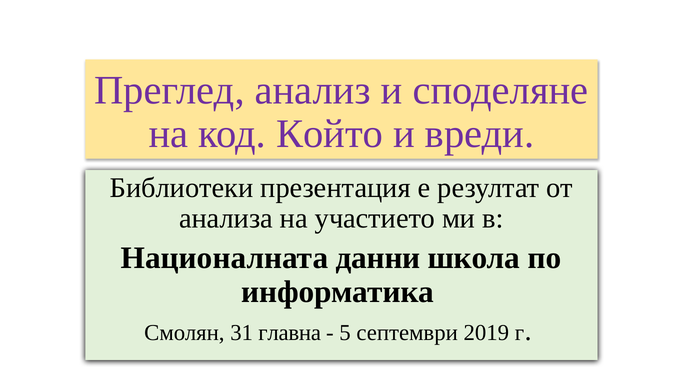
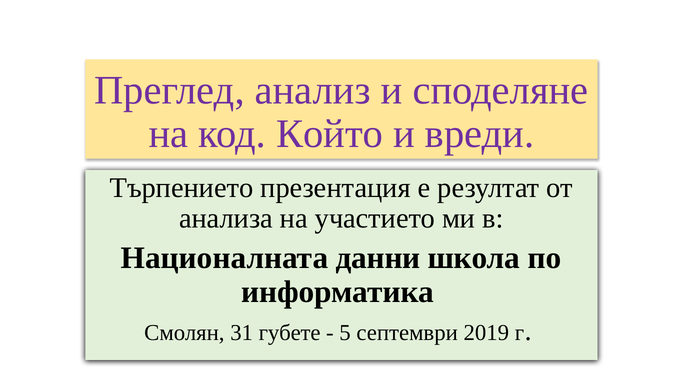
Библиотеки: Библиотеки -> Търпението (182, 188)
главна: главна -> губете (290, 333)
